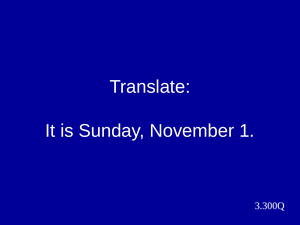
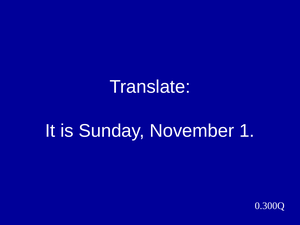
3.300Q: 3.300Q -> 0.300Q (270, 206)
